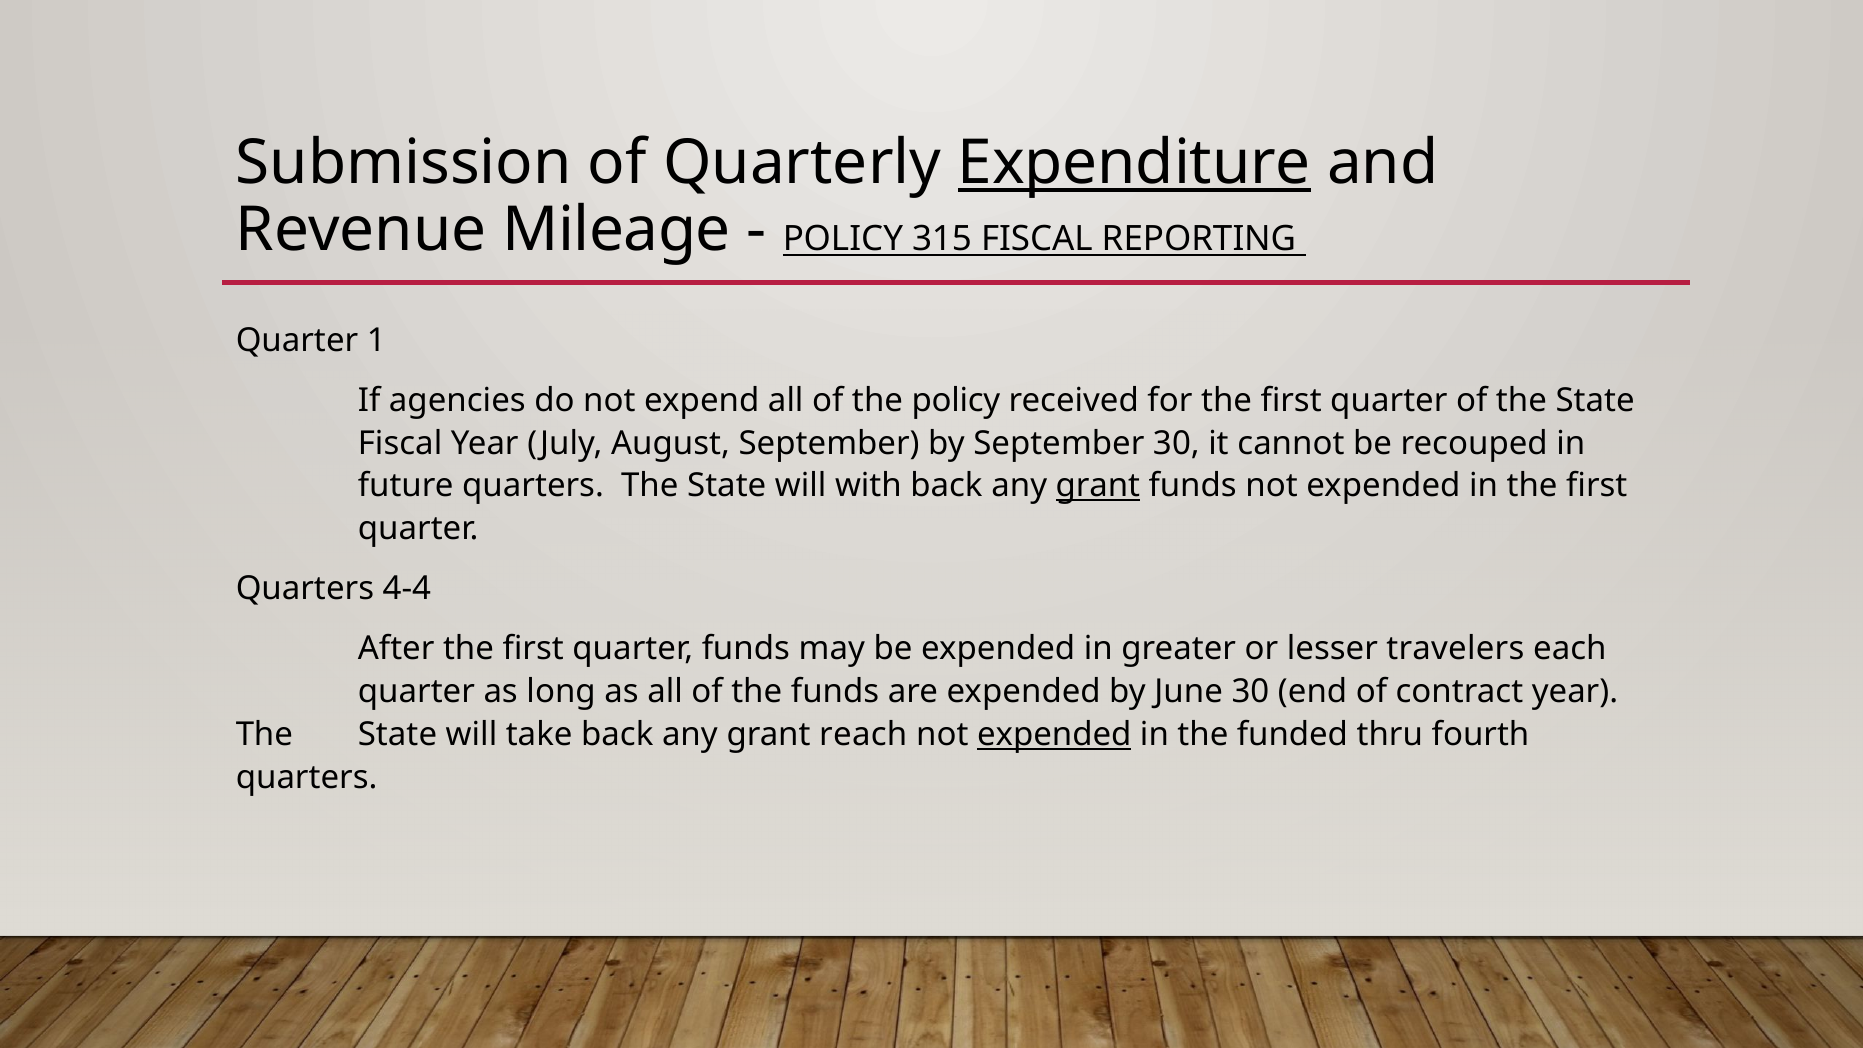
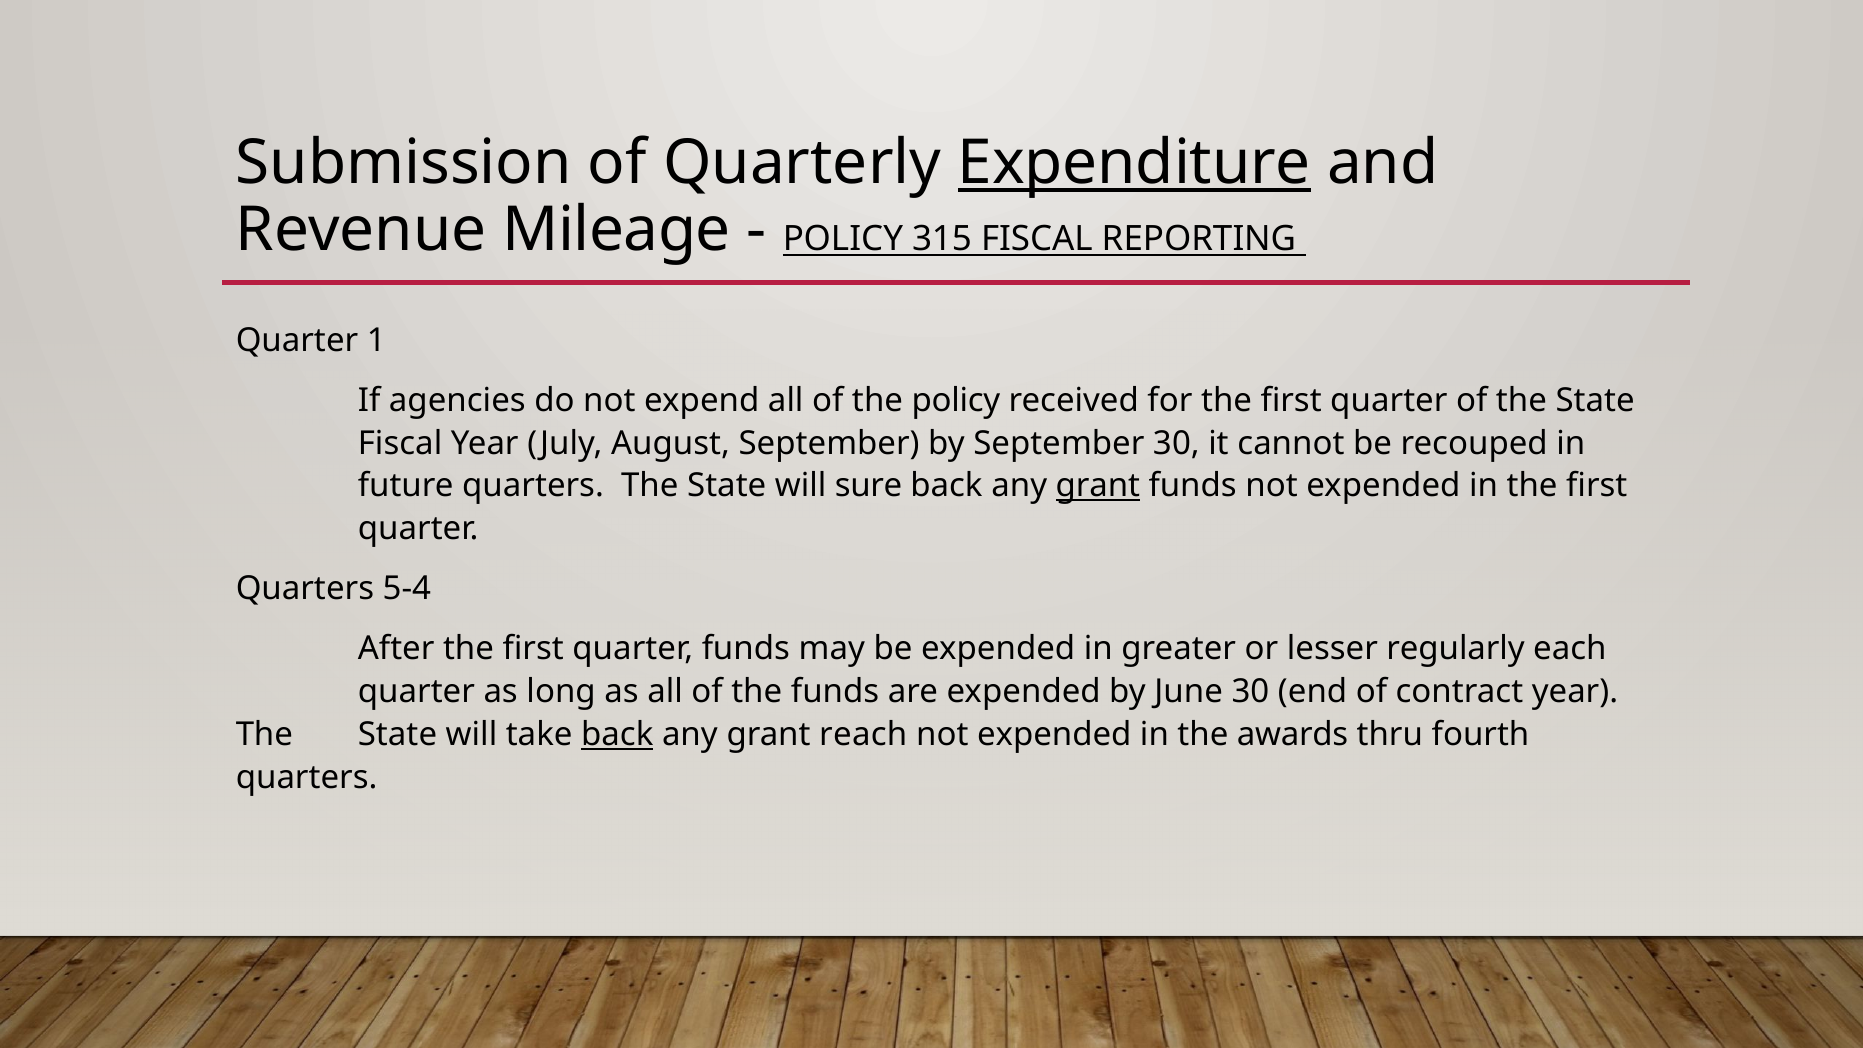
with: with -> sure (869, 486)
4-4: 4-4 -> 5-4 (407, 589)
travelers: travelers -> regularly (1456, 649)
back underline: none -> present (617, 734)
expended underline: present -> none (1054, 734)
funded: funded -> awards (1293, 734)
